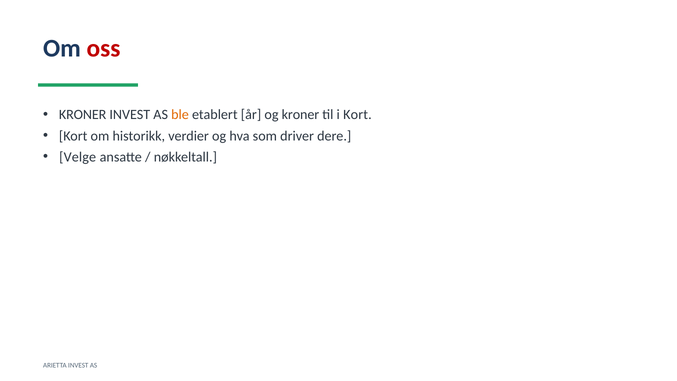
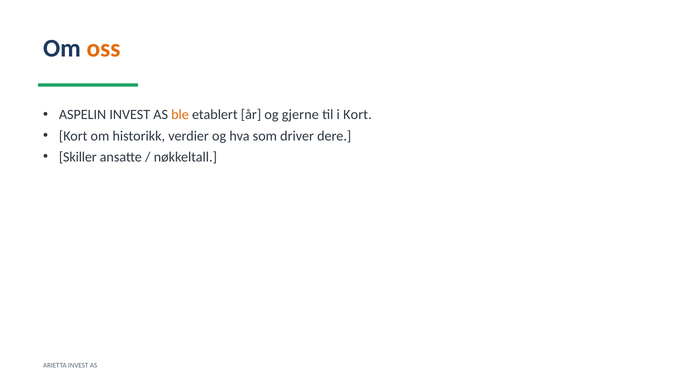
oss colour: red -> orange (103, 48)
KRONER: KRONER -> ASPELIN (83, 115)
og kroner: kroner -> gjerne (300, 115)
Velge: Velge -> Skiller (78, 157)
